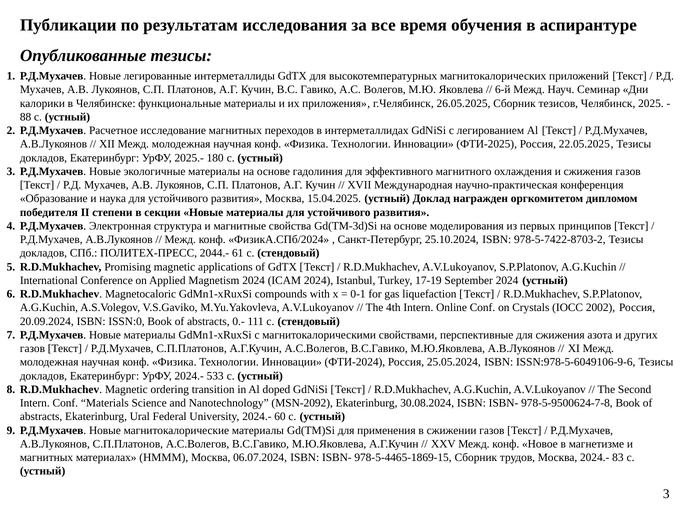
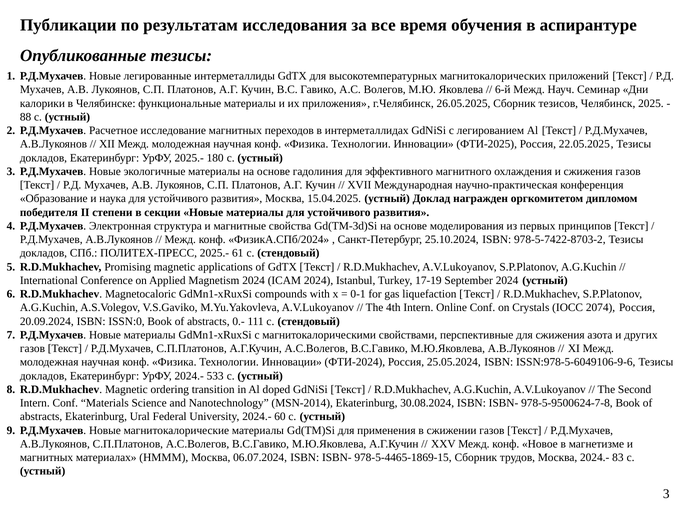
ПОЛИТЕХ-ПРЕСС 2044.-: 2044.- -> 2025.- (214, 253)
2002: 2002 -> 2074 (601, 308)
MSN-2092: MSN-2092 -> MSN-2014 (302, 403)
